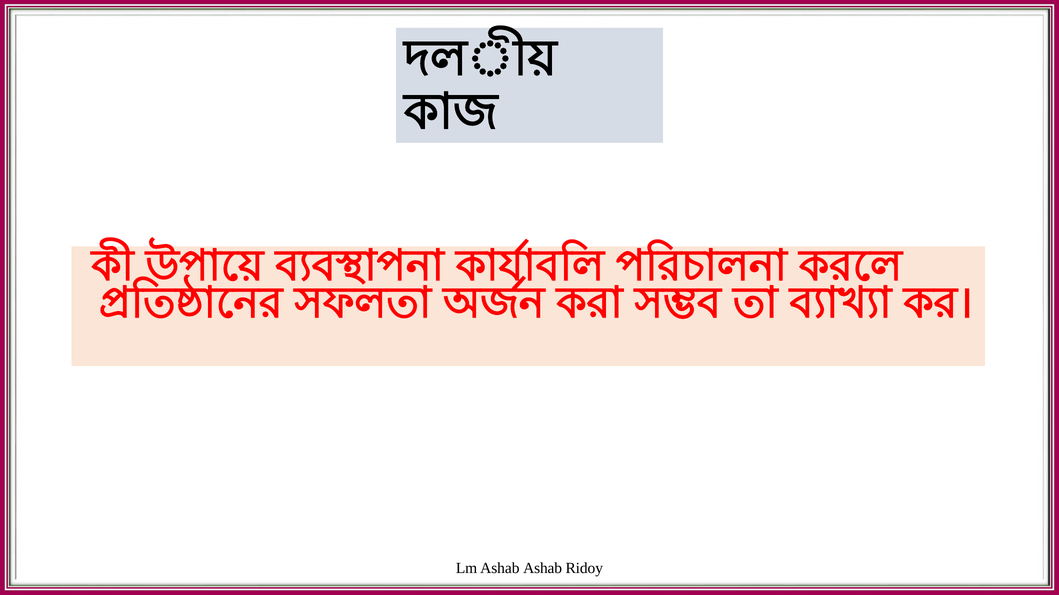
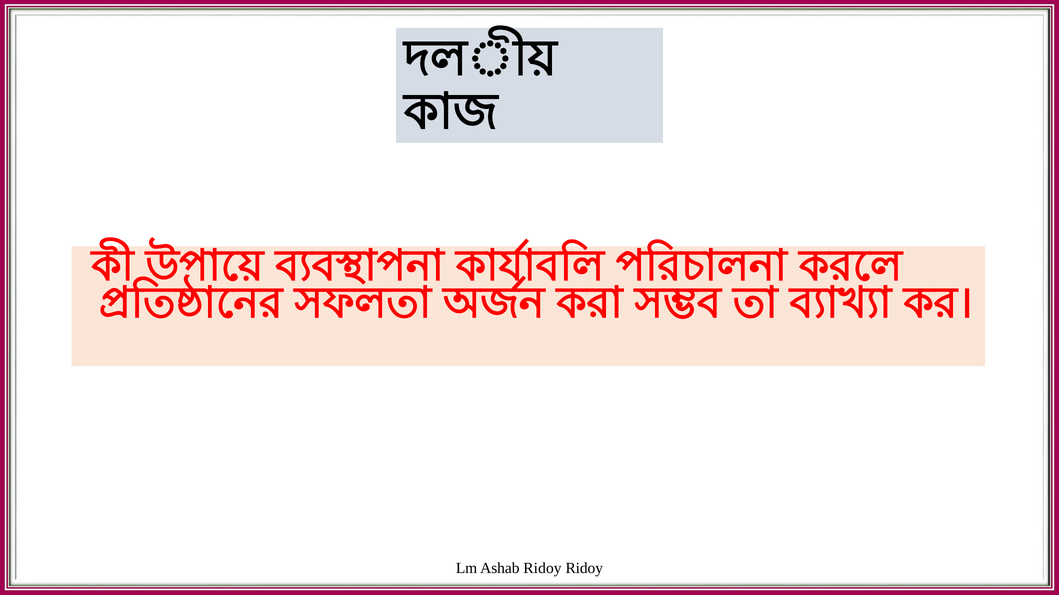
Ashab Ashab: Ashab -> Ridoy (542, 569)
